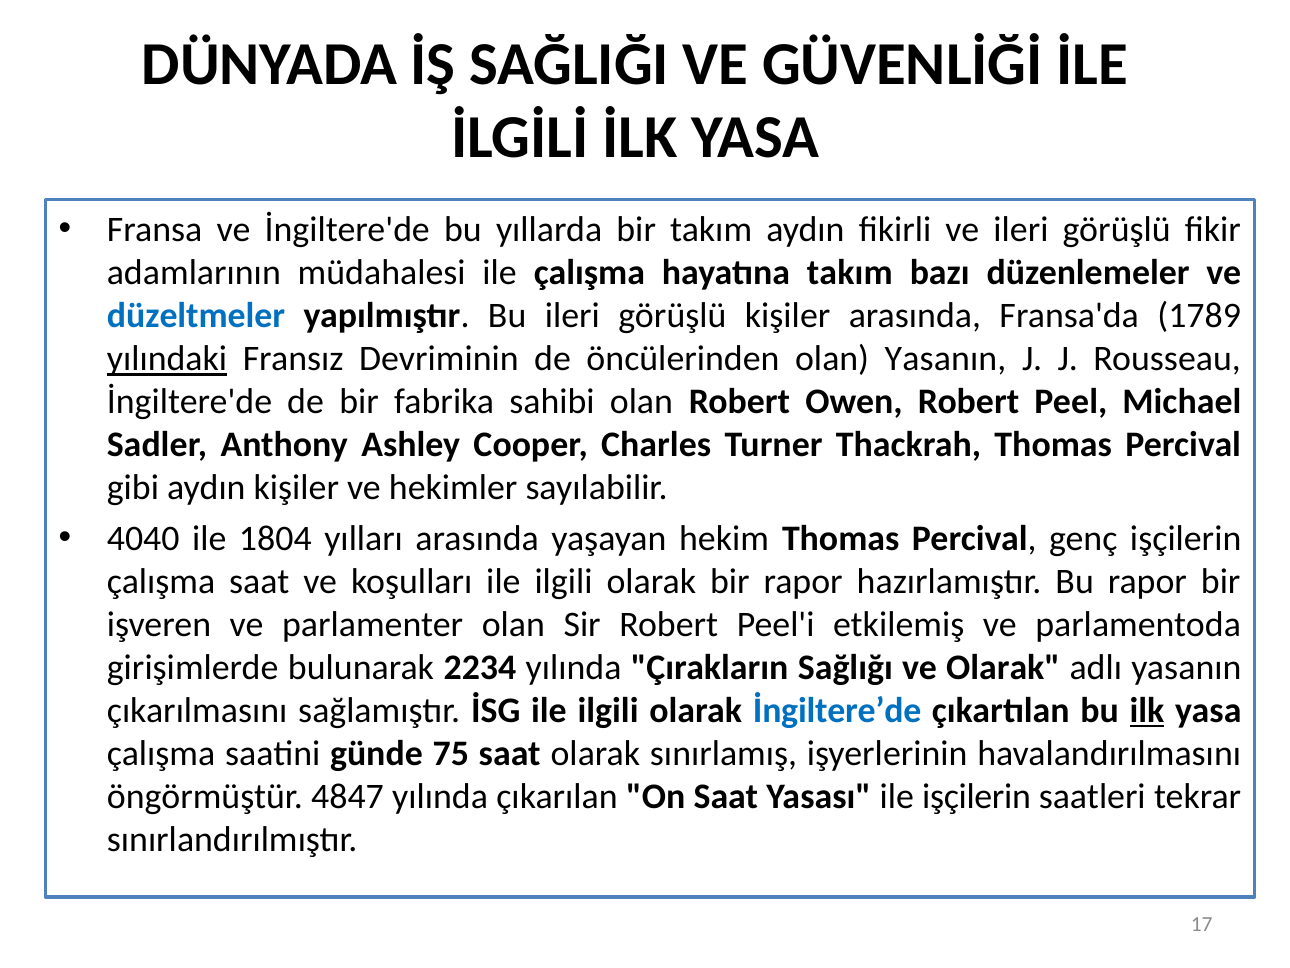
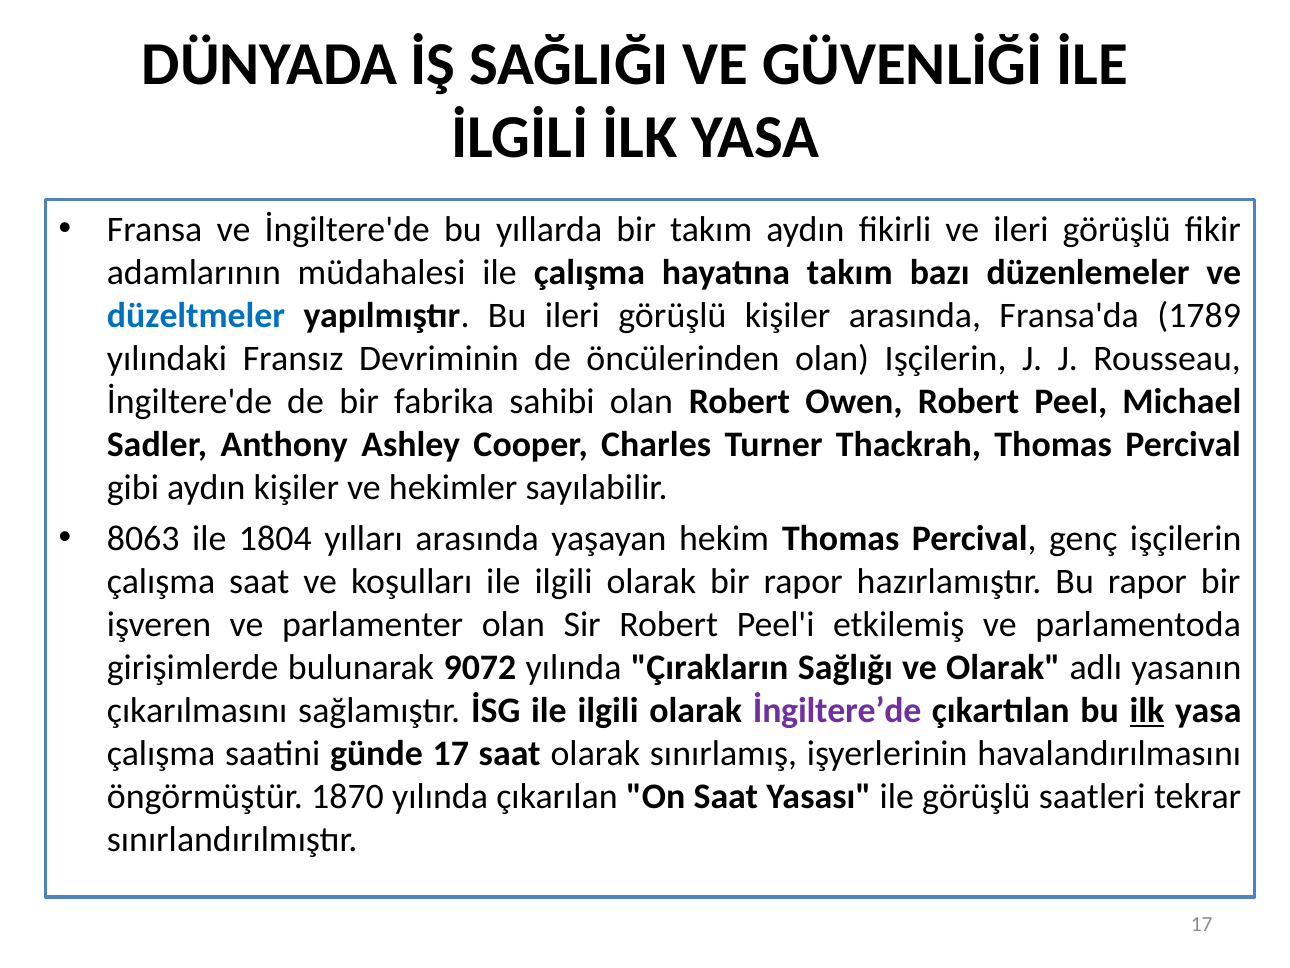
yılındaki underline: present -> none (167, 359)
olan Yasanın: Yasanın -> Işçilerin (946, 359)
4040: 4040 -> 8063 (143, 538)
2234: 2234 -> 9072 (480, 667)
İngiltere’de colour: blue -> purple (837, 710)
günde 75: 75 -> 17 (451, 753)
4847: 4847 -> 1870 (348, 796)
ile işçilerin: işçilerin -> görüşlü (976, 796)
